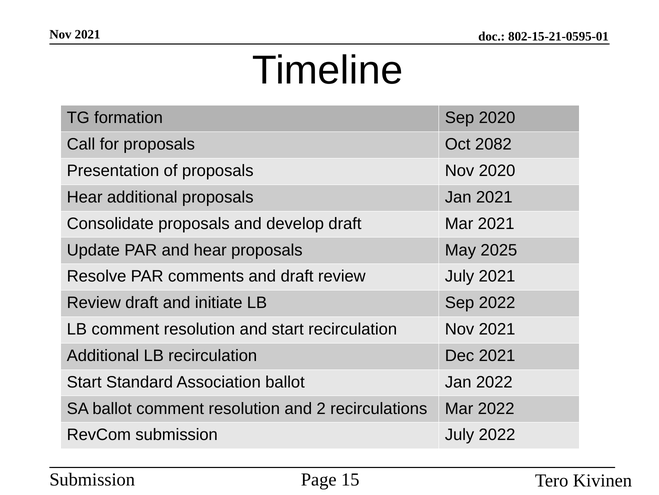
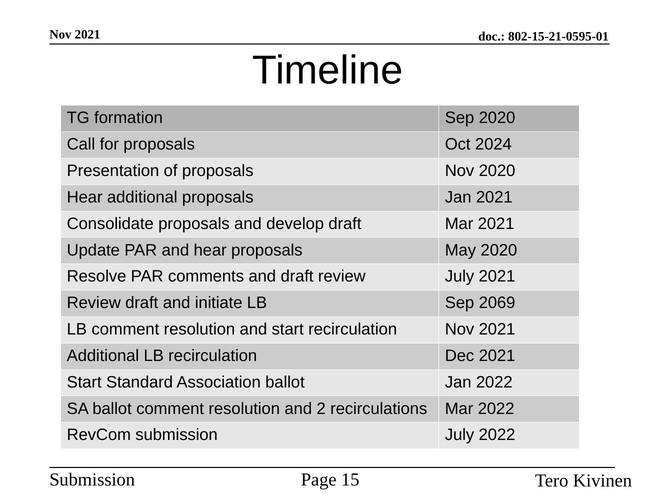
2082: 2082 -> 2024 (493, 144)
May 2025: 2025 -> 2020 (499, 250)
Sep 2022: 2022 -> 2069 (497, 302)
